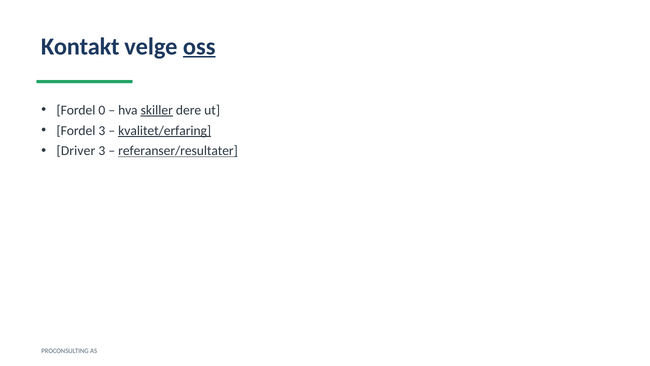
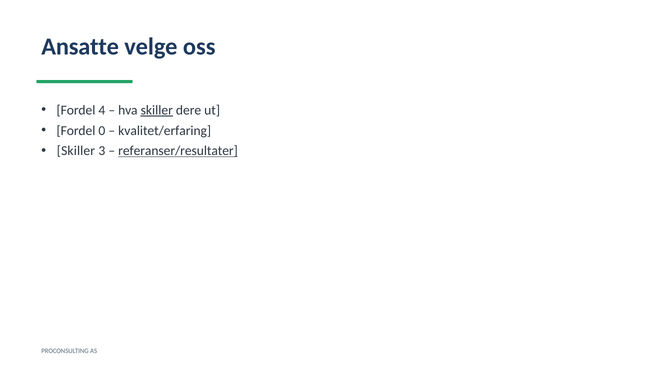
Kontakt: Kontakt -> Ansatte (80, 46)
oss underline: present -> none (199, 46)
0: 0 -> 4 (102, 110)
Fordel 3: 3 -> 0 (102, 130)
kvalitet/erfaring underline: present -> none (165, 130)
Driver: Driver -> Skiller (76, 151)
